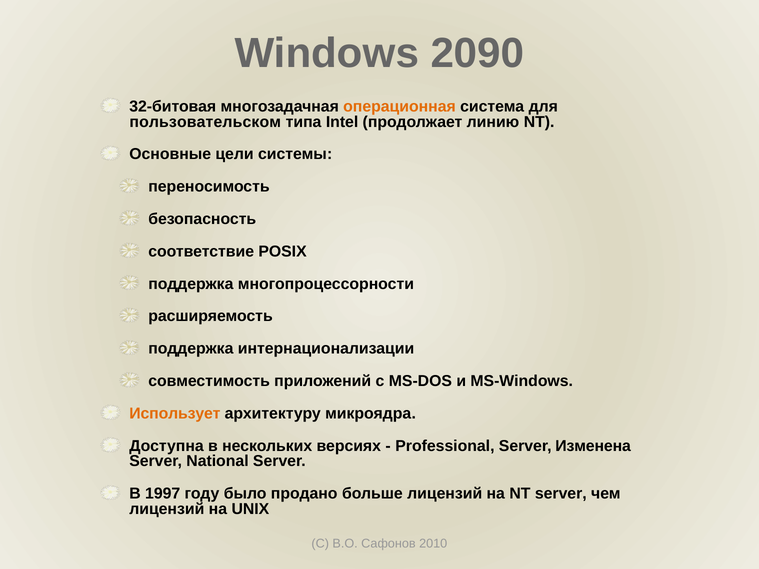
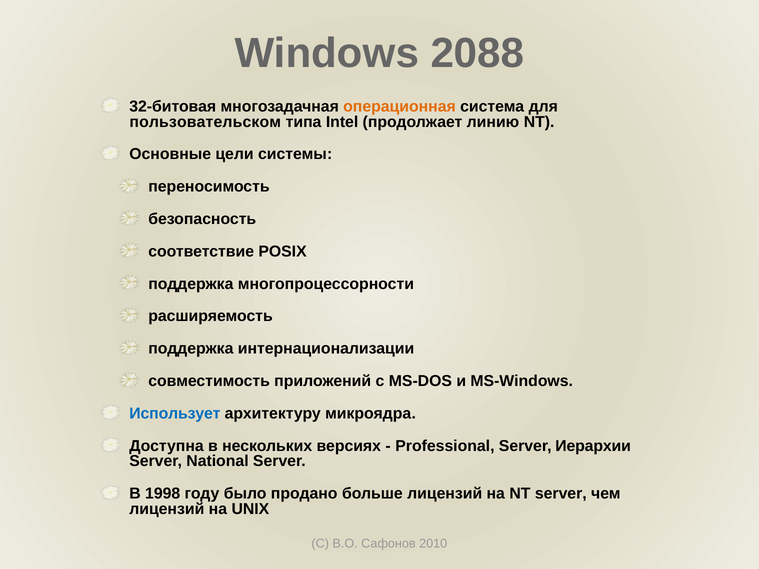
2090: 2090 -> 2088 (477, 54)
Использует colour: orange -> blue (175, 414)
Изменена: Изменена -> Иерархии (593, 446)
1997: 1997 -> 1998 (163, 494)
